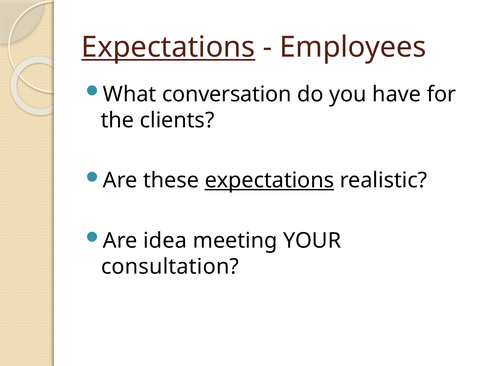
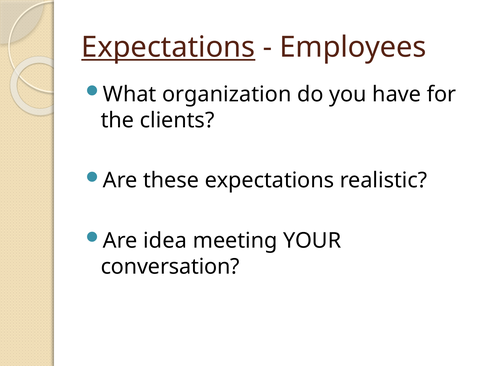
conversation: conversation -> organization (227, 94)
expectations underline: present -> none (269, 180)
consultation: consultation -> conversation (170, 266)
